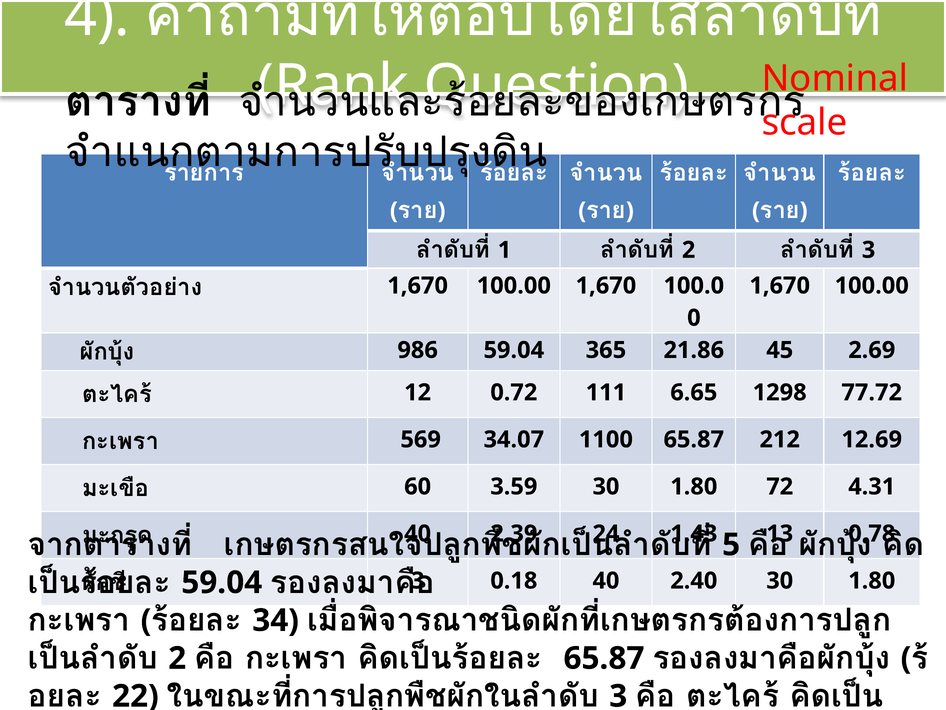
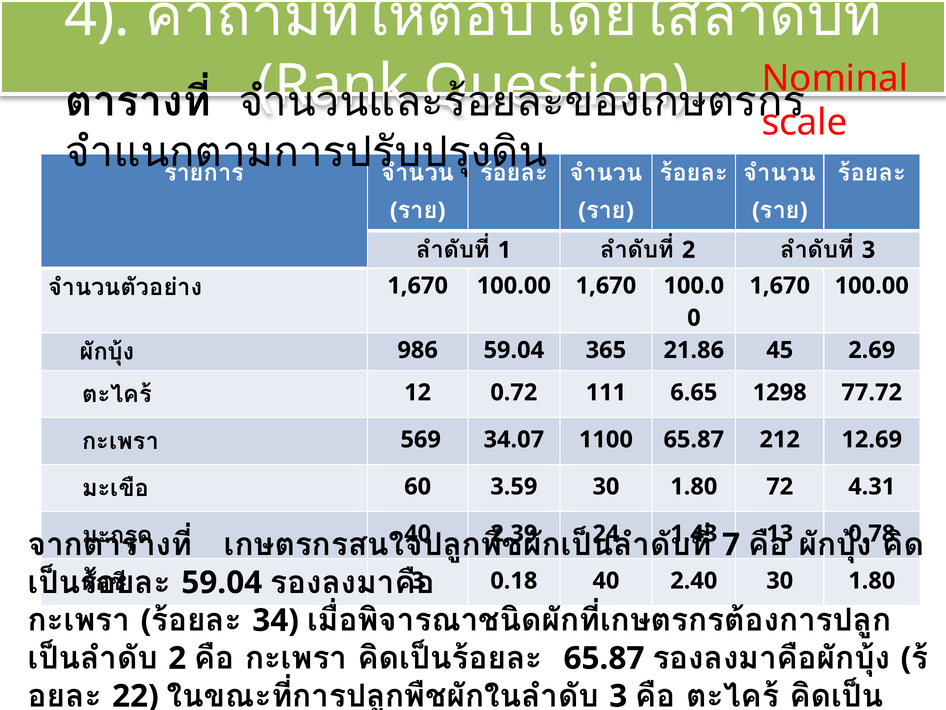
5: 5 -> 7 (731, 544)
